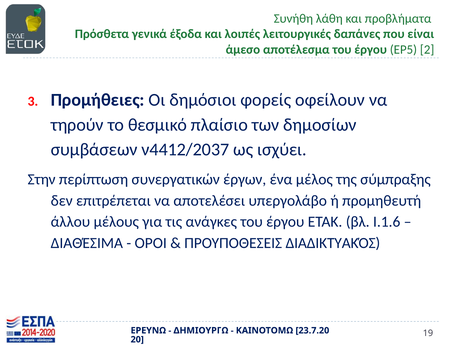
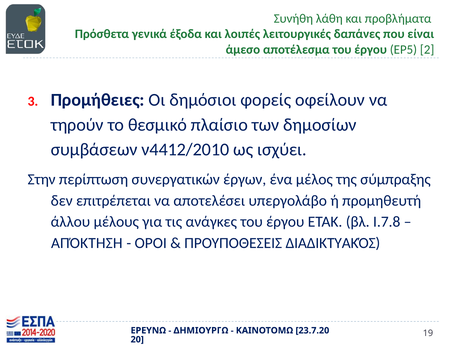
ν4412/2037: ν4412/2037 -> ν4412/2010 (185, 149)
Ι.1.6: Ι.1.6 -> Ι.7.8 (387, 222)
ΔΙΑΘΈΣΙΜΑ: ΔΙΑΘΈΣΙΜΑ -> ΑΠΌΚΤΗΣΗ (87, 243)
